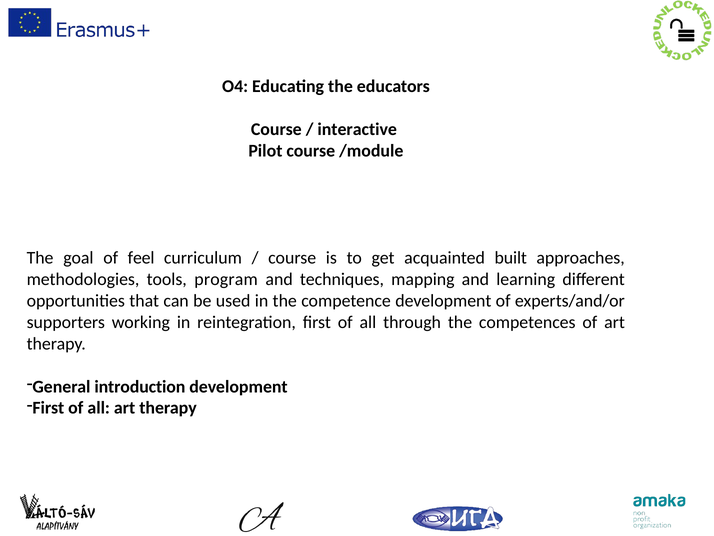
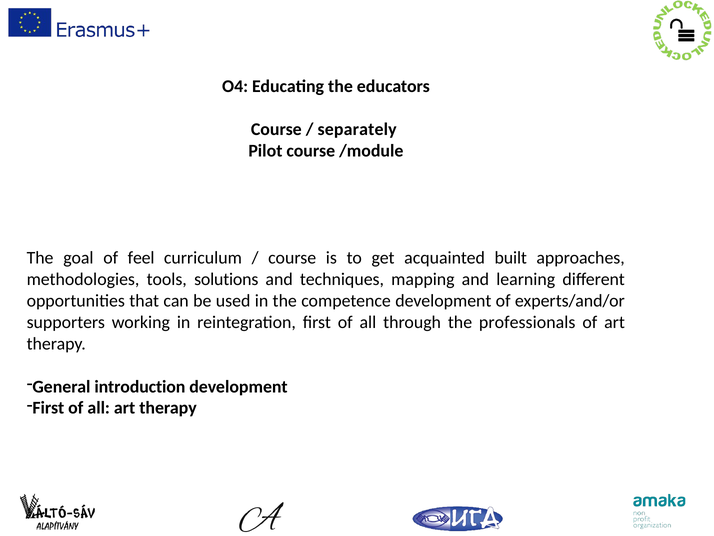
interactive: interactive -> separately (357, 129)
program: program -> solutions (226, 279)
competences: competences -> professionals (527, 322)
